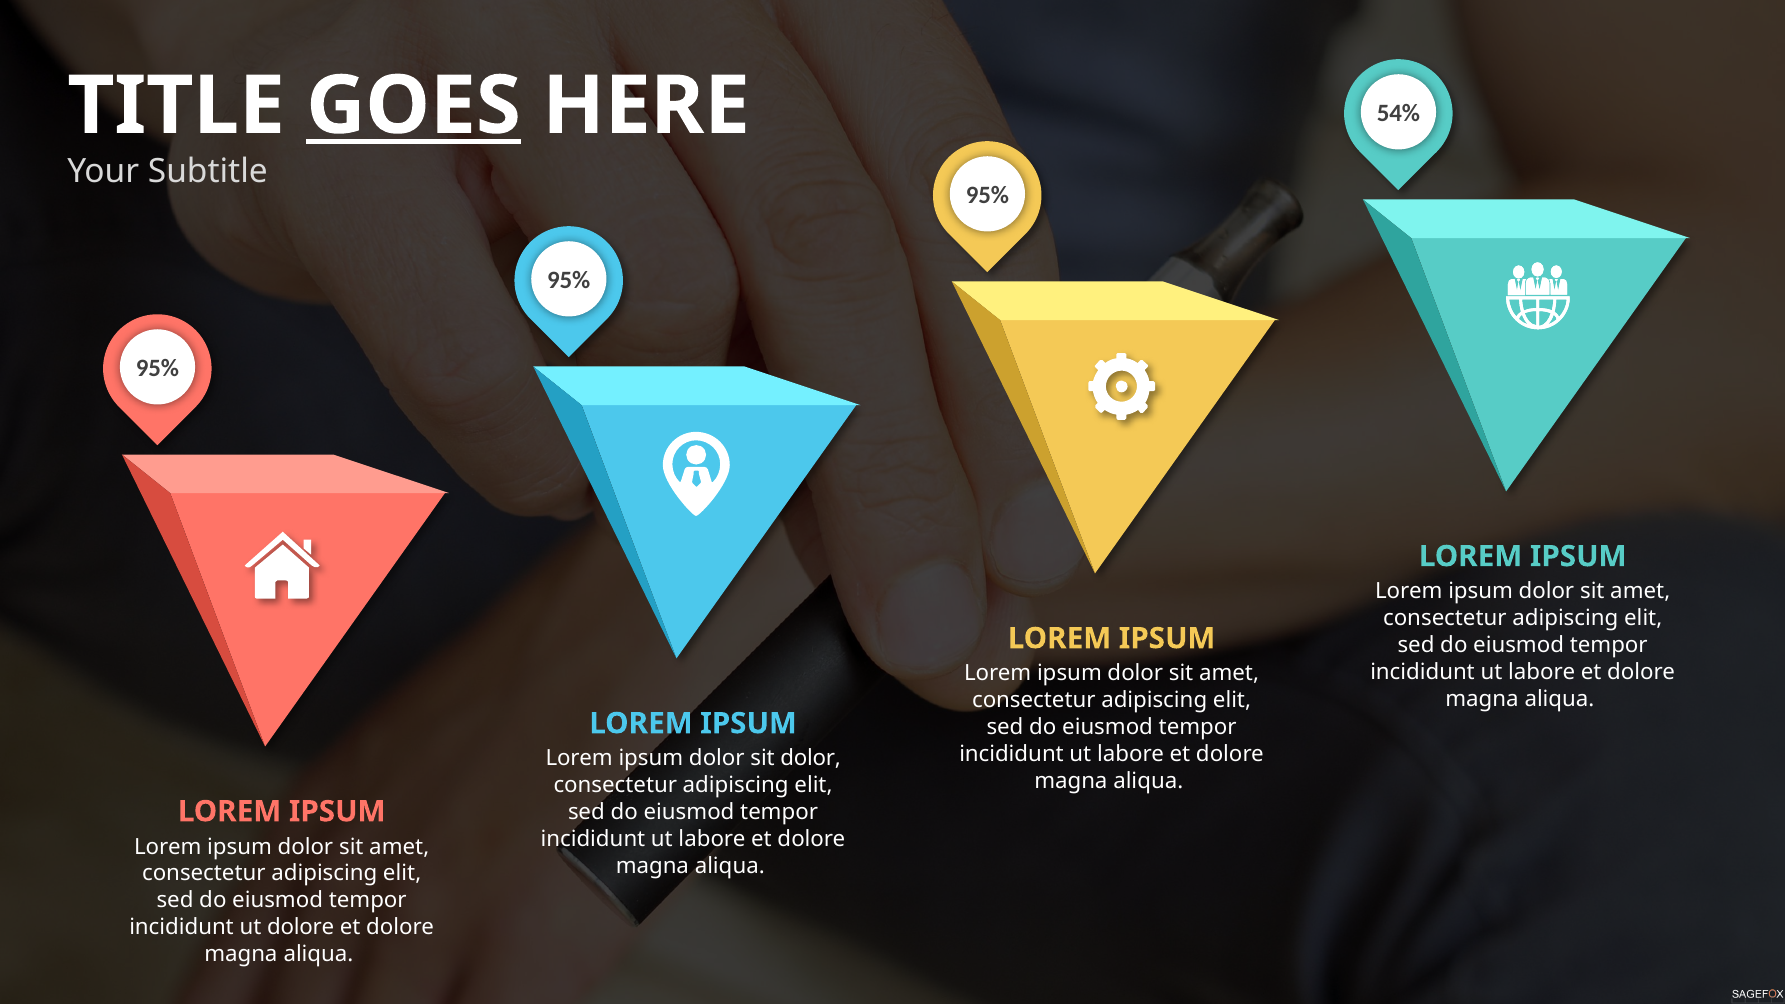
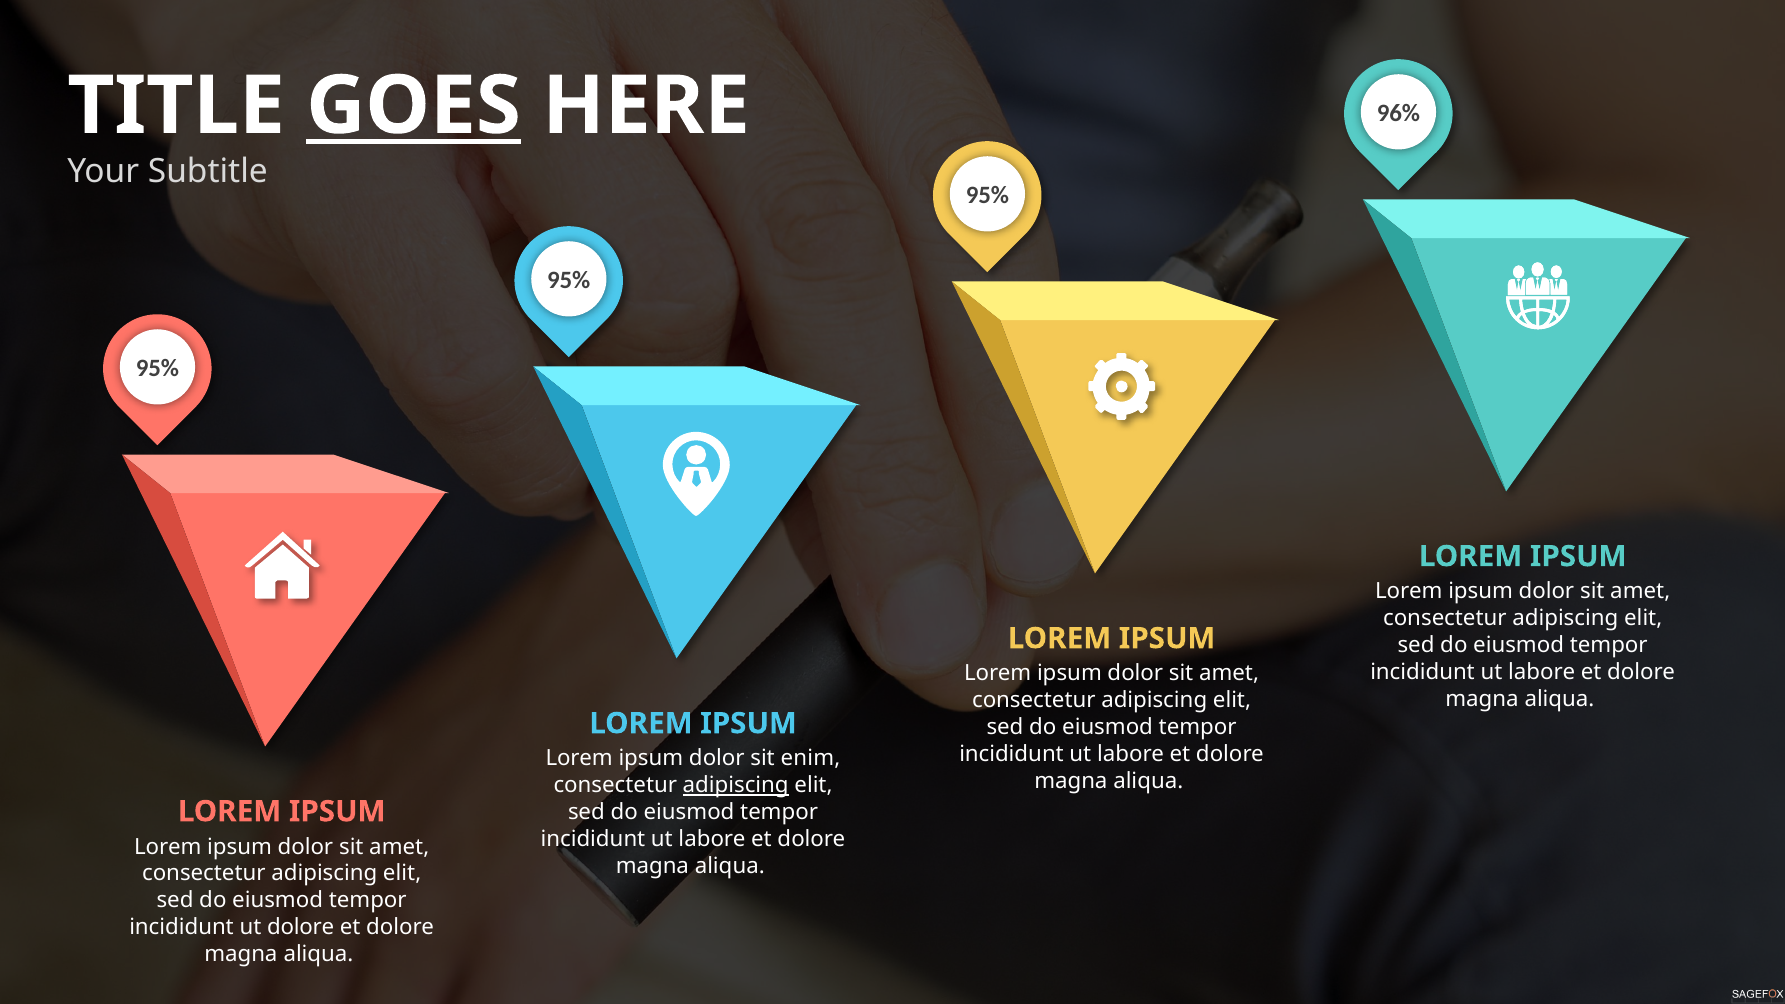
54%: 54% -> 96% (1398, 114)
sit dolor: dolor -> enim (810, 759)
adipiscing underline: none -> present (736, 785)
